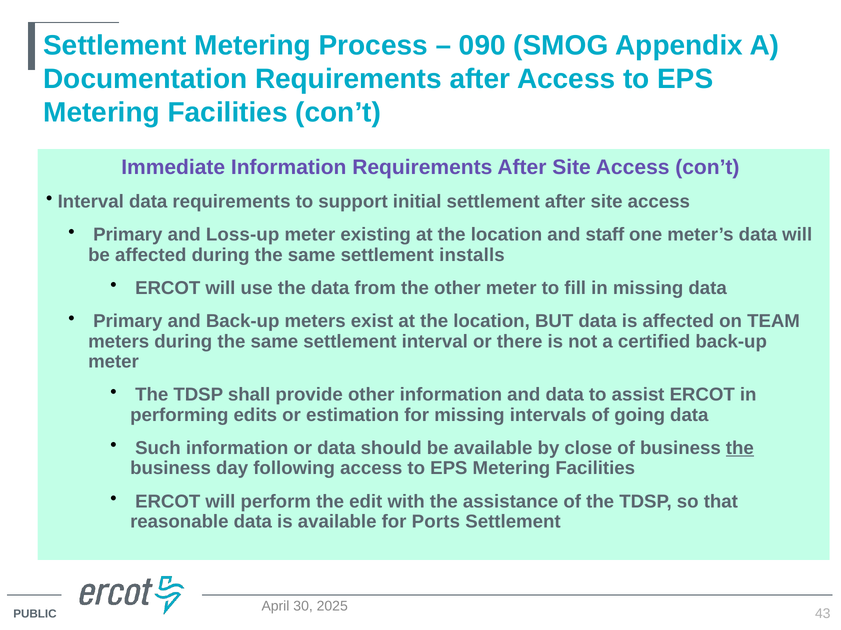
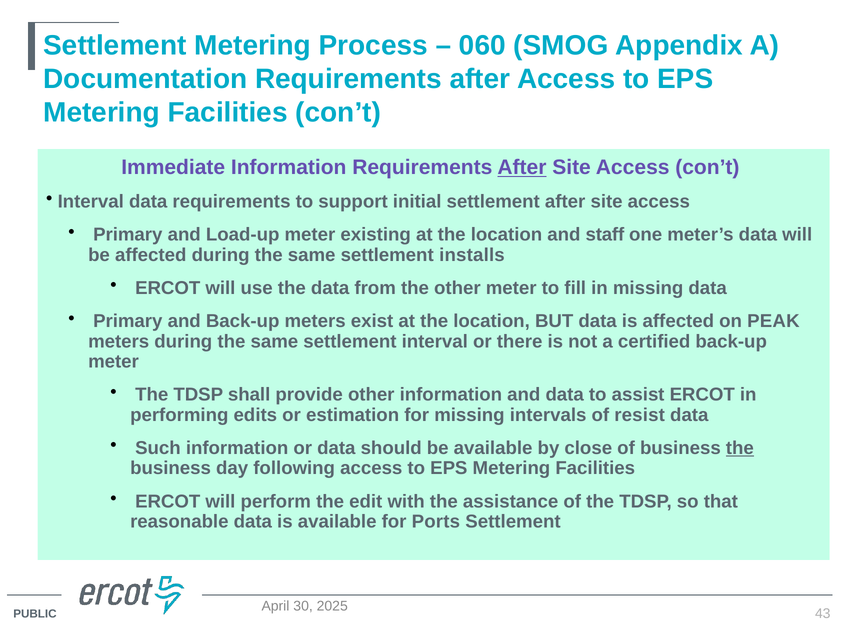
090: 090 -> 060 (482, 45)
After underline: none -> present (522, 168)
Loss-up: Loss-up -> Load-up (243, 235)
TEAM: TEAM -> PEAK (773, 322)
going: going -> resist (640, 415)
